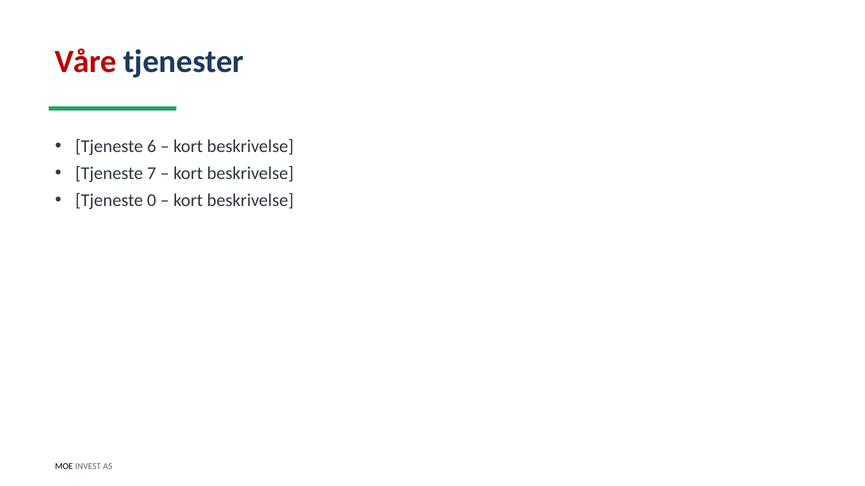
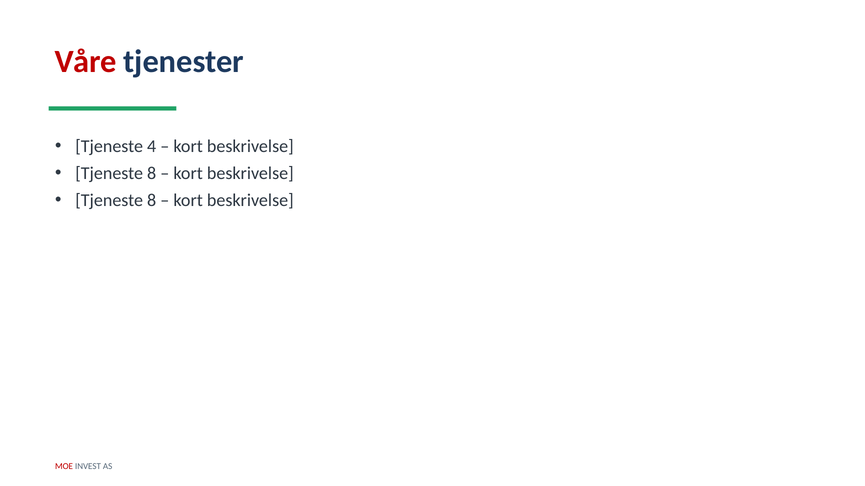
6: 6 -> 4 (152, 147)
7: 7 -> 8 (152, 174)
0: 0 -> 8 (152, 201)
MOE colour: black -> red (64, 467)
